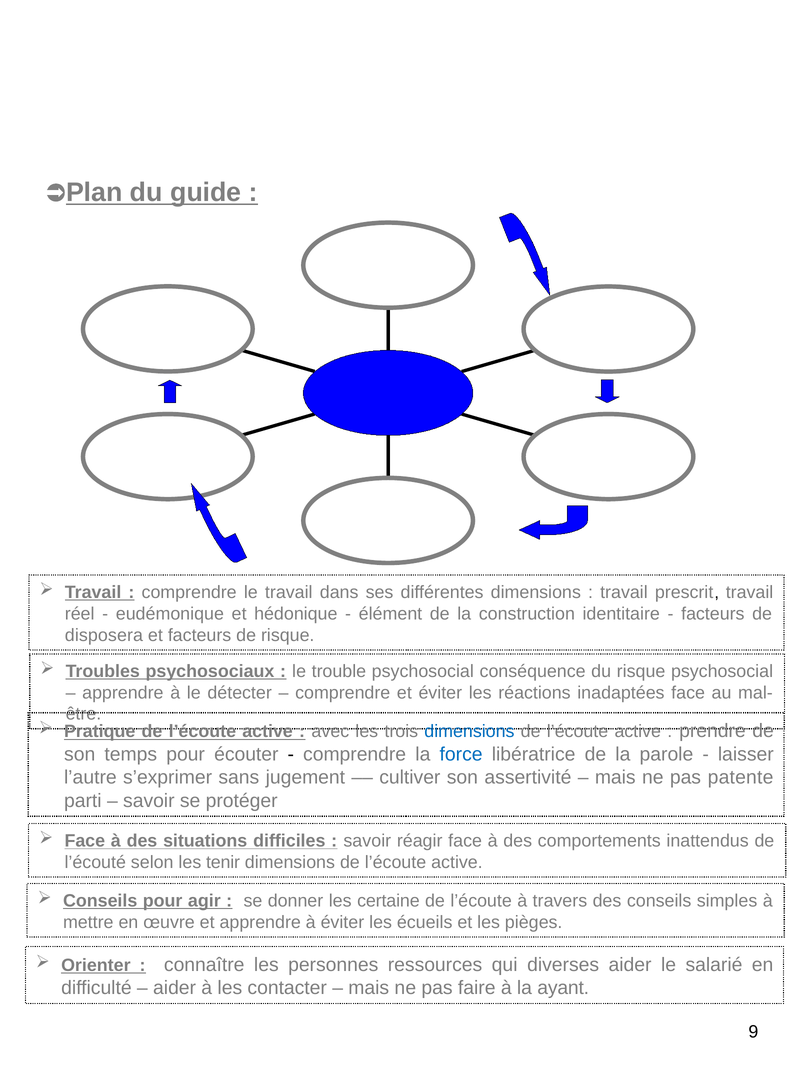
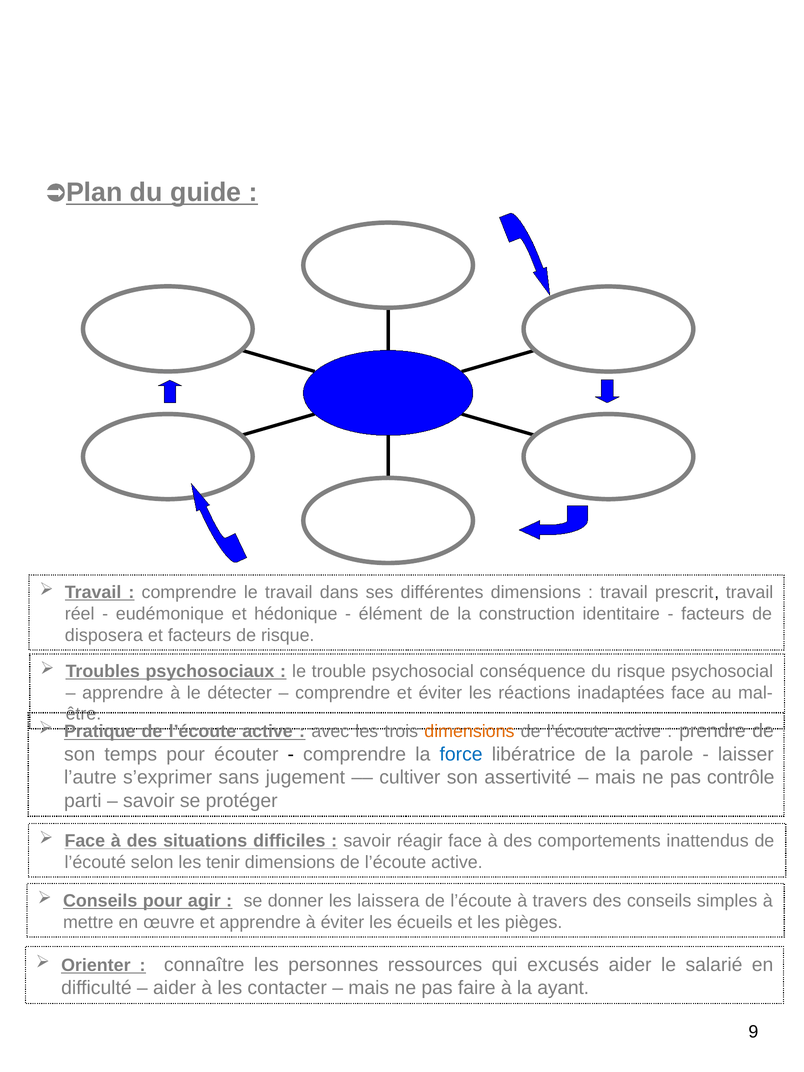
dimensions colour: blue -> orange (469, 732)
patente: patente -> contrôle (741, 778)
certaine: certaine -> laissera (388, 901)
diverses: diverses -> excusés (563, 965)
